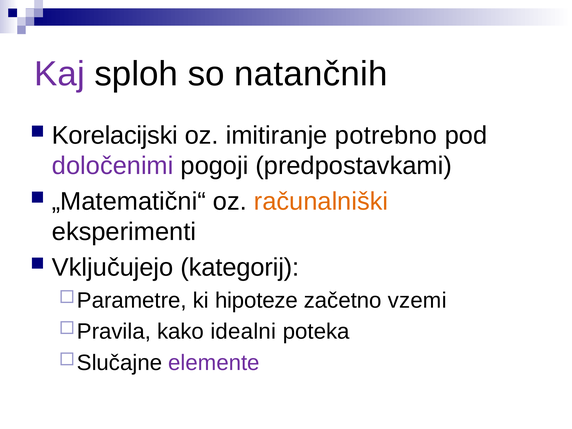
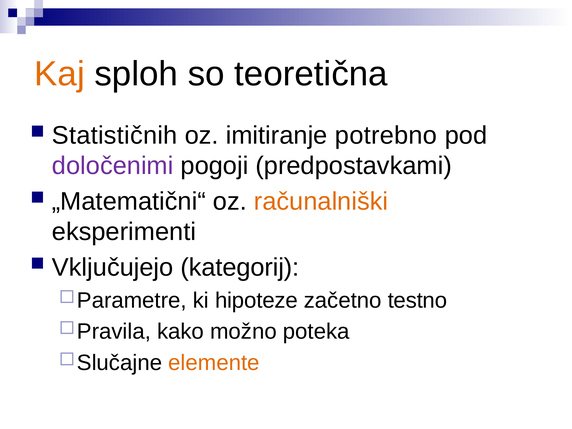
Kaj colour: purple -> orange (60, 74)
natančnih: natančnih -> teoretična (311, 74)
Korelacijski: Korelacijski -> Statističnih (115, 135)
vzemi: vzemi -> testno (417, 300)
idealni: idealni -> možno (243, 332)
elemente colour: purple -> orange (214, 363)
